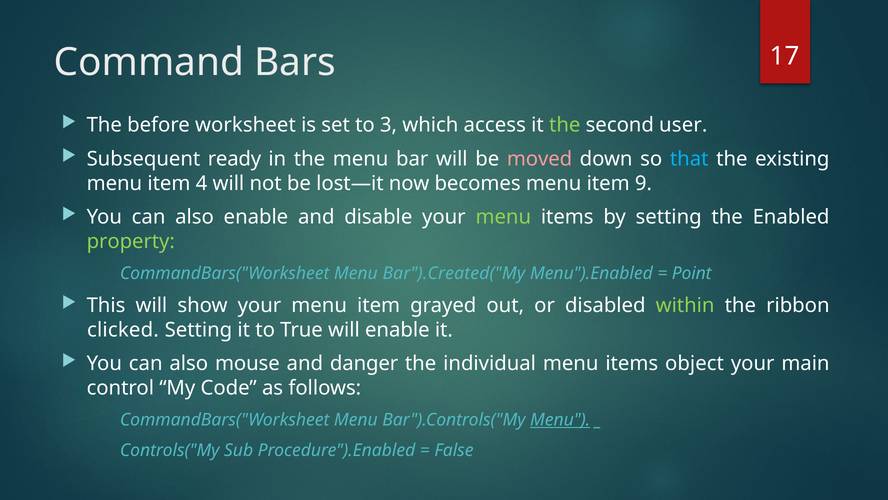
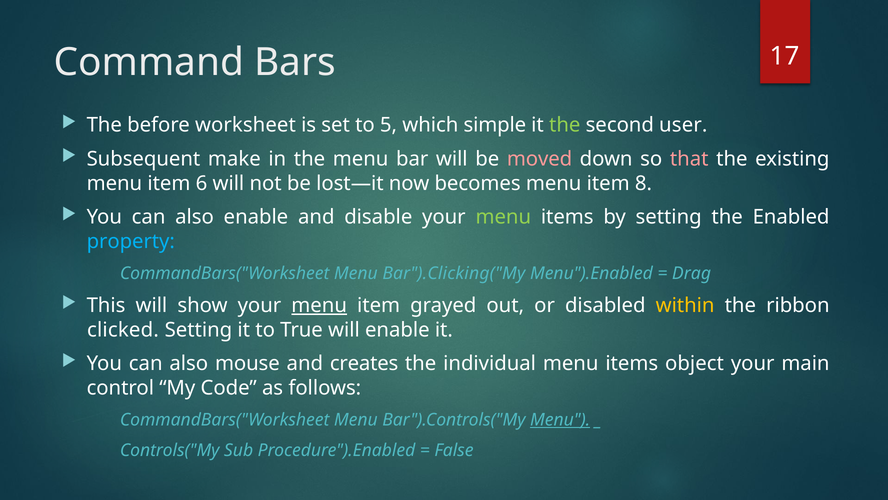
3: 3 -> 5 (389, 125)
access: access -> simple (495, 125)
ready: ready -> make (234, 159)
that colour: light blue -> pink (689, 159)
4: 4 -> 6 (202, 183)
9: 9 -> 8 (644, 183)
property colour: light green -> light blue (131, 241)
Bar").Created("My: Bar").Created("My -> Bar").Clicking("My (454, 273)
Point: Point -> Drag (692, 273)
menu underline: none -> present (319, 305)
within colour: light green -> yellow (685, 305)
danger: danger -> creates (364, 363)
